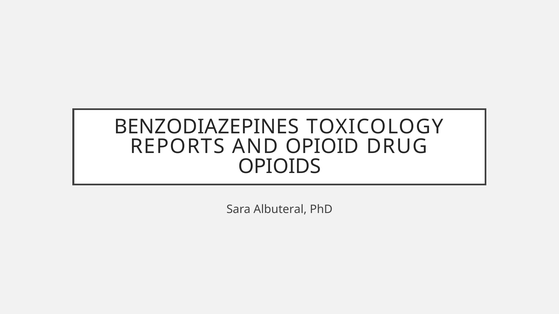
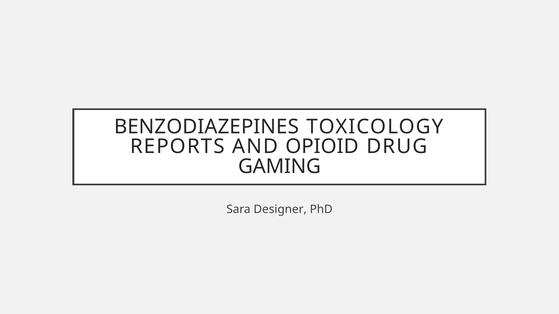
OPIOIDS: OPIOIDS -> GAMING (280, 167)
Albuteral: Albuteral -> Designer (280, 209)
